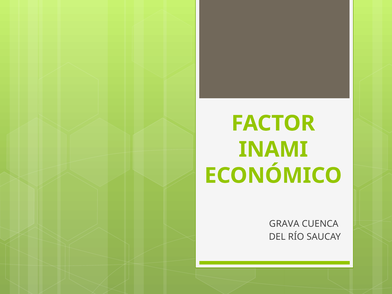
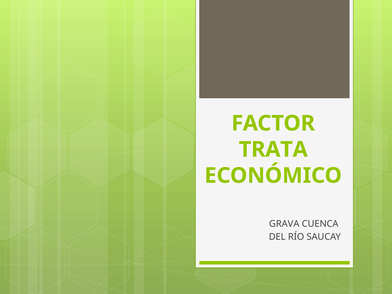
INAMI: INAMI -> TRATA (273, 149)
